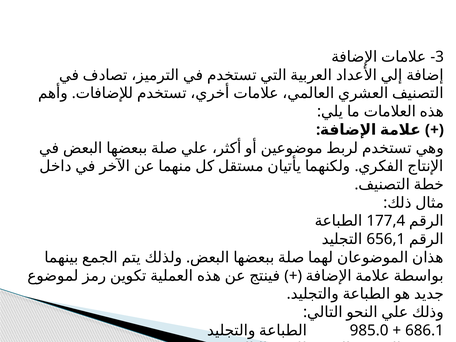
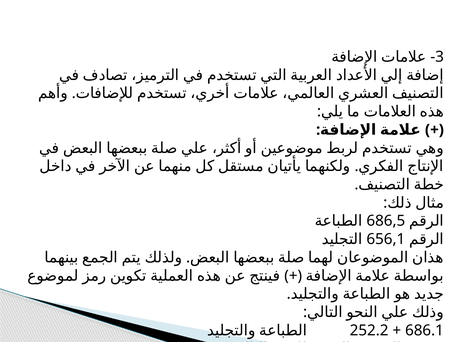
177,4: 177,4 -> 686,5 (386, 221)
985.0: 985.0 -> 252.2 (369, 330)
